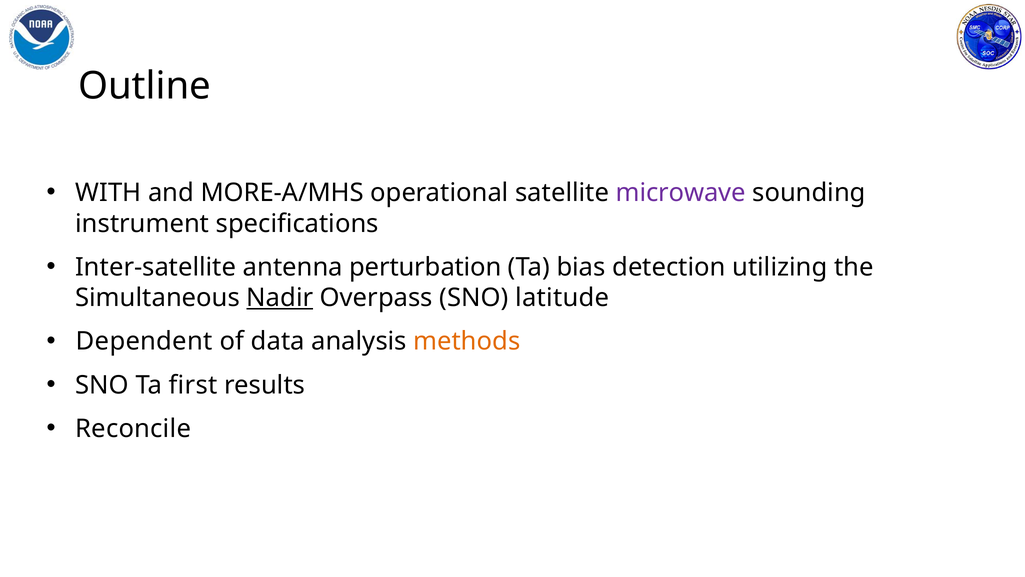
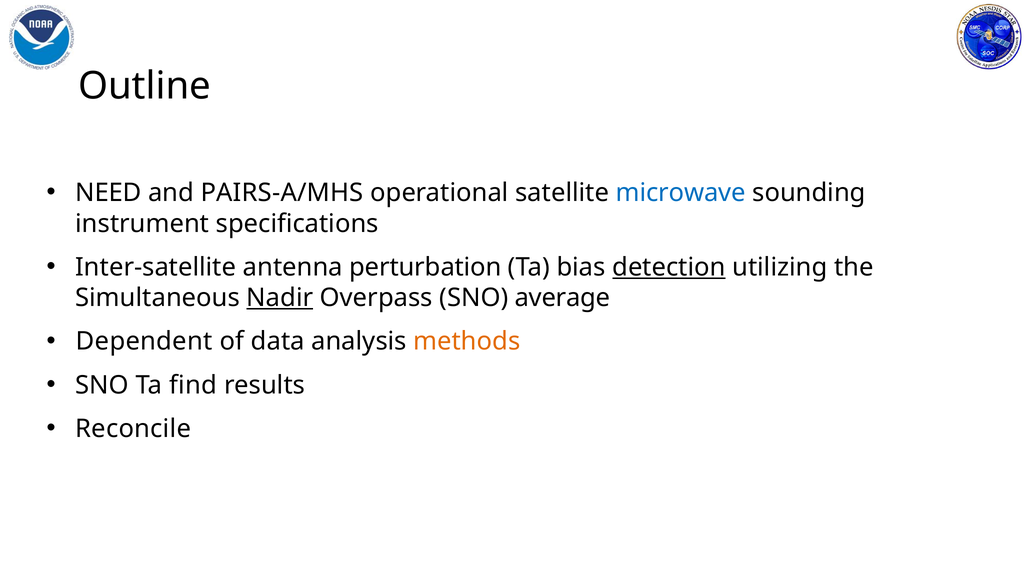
WITH: WITH -> NEED (108, 193)
MORE-A/MHS: MORE-A/MHS -> PAIRS-A/MHS (282, 193)
microwave colour: purple -> blue (681, 193)
detection underline: none -> present (669, 267)
latitude: latitude -> average (562, 298)
first: first -> find (193, 385)
